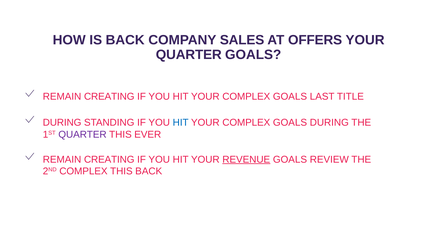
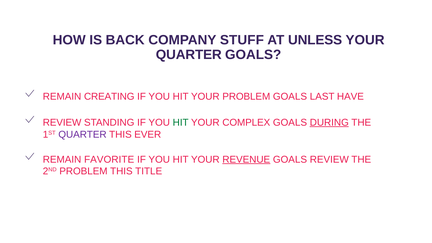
SALES: SALES -> STUFF (242, 40)
OFFERS: OFFERS -> UNLESS (315, 40)
COMPLEX: COMPLEX -> PROBLEM (246, 96)
TITLE: TITLE -> HAVE (350, 96)
DURING: DURING -> REVIEW (62, 123)
HIT colour: blue -> green (181, 123)
DURING underline: none -> present (329, 123)
CREATING: CREATING -> FAVORITE (109, 159)
2ND COMPLEX: COMPLEX -> PROBLEM (83, 171)
THIS BACK: BACK -> TITLE (149, 171)
